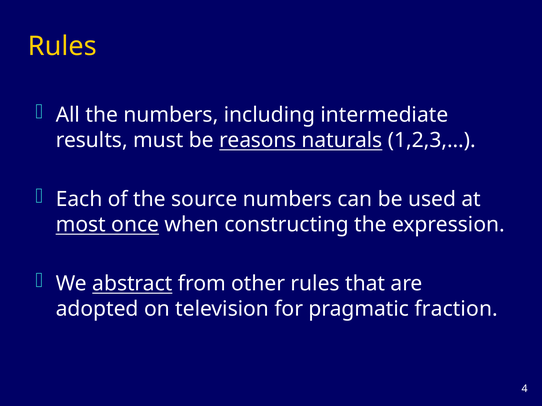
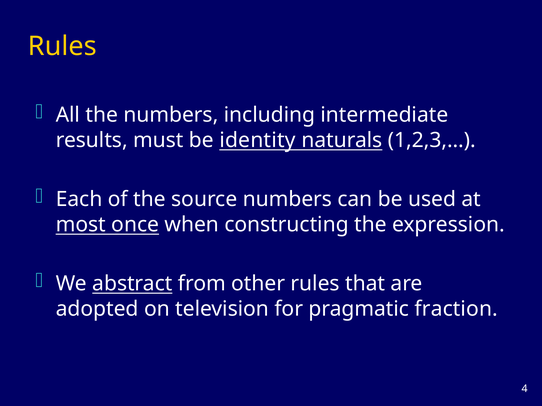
reasons: reasons -> identity (258, 140)
